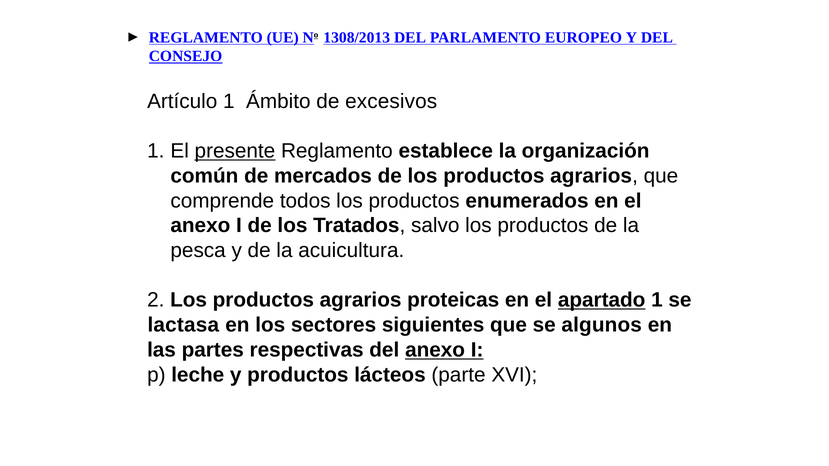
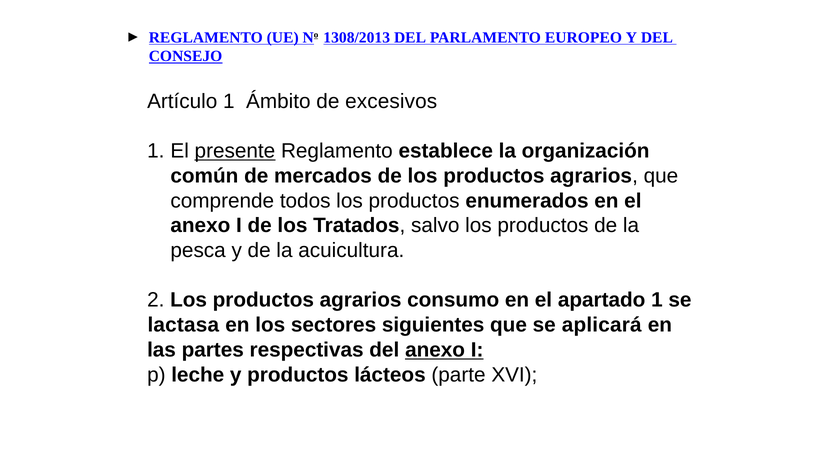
proteicas: proteicas -> consumo (453, 300)
apartado underline: present -> none (602, 300)
algunos: algunos -> aplicará (602, 325)
